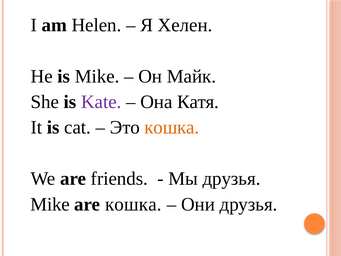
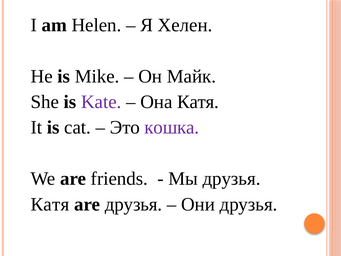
кошка colour: orange -> purple (172, 127)
Mike: Mike -> Катя (50, 204)
are кошка: кошка -> друзья (134, 204)
